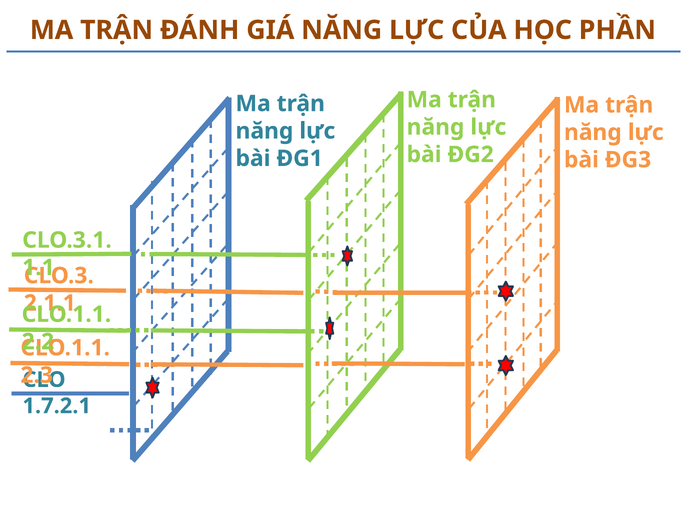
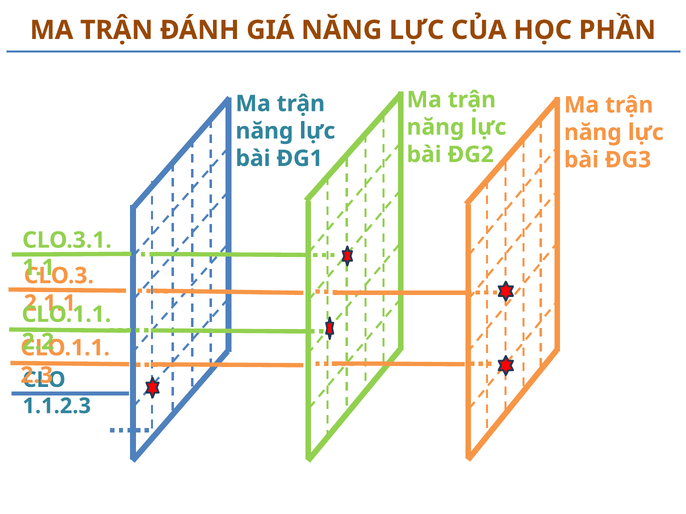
1.7.2.1: 1.7.2.1 -> 1.1.2.3 (57, 406)
